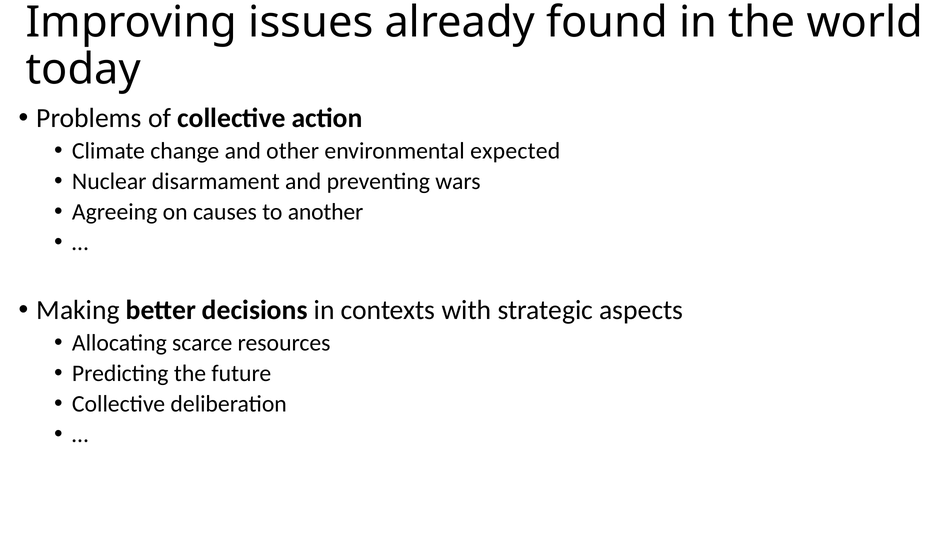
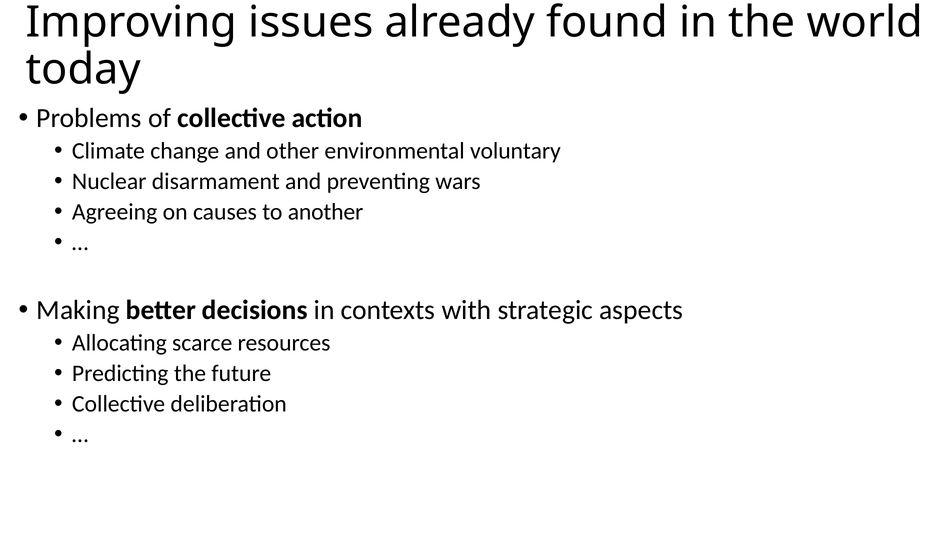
expected: expected -> voluntary (515, 151)
